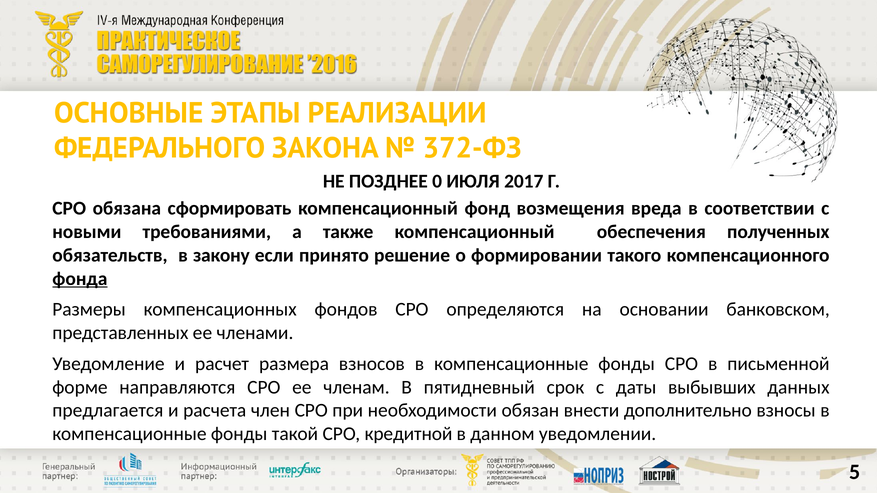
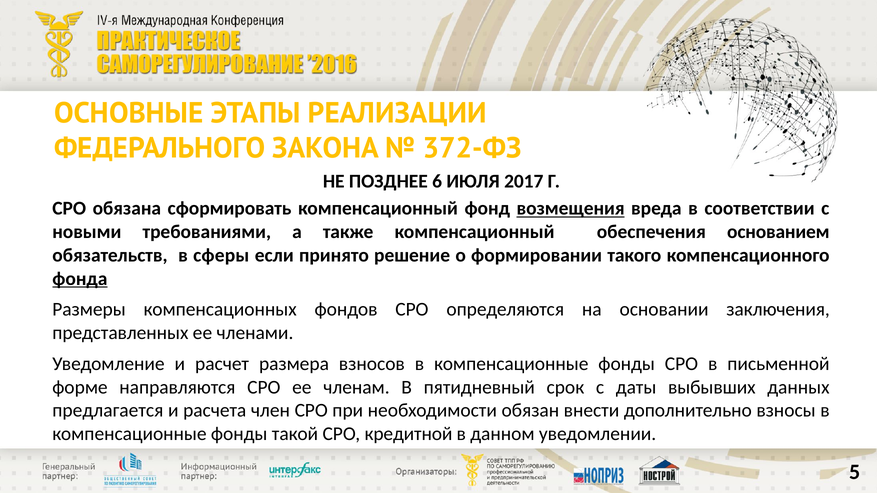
0: 0 -> 6 (437, 181)
возмещения underline: none -> present (571, 209)
полученных: полученных -> основанием (778, 232)
закону: закону -> сферы (221, 255)
банковском: банковском -> заключения (778, 310)
